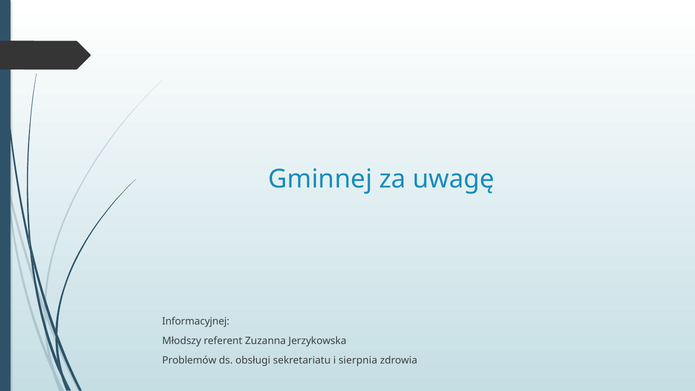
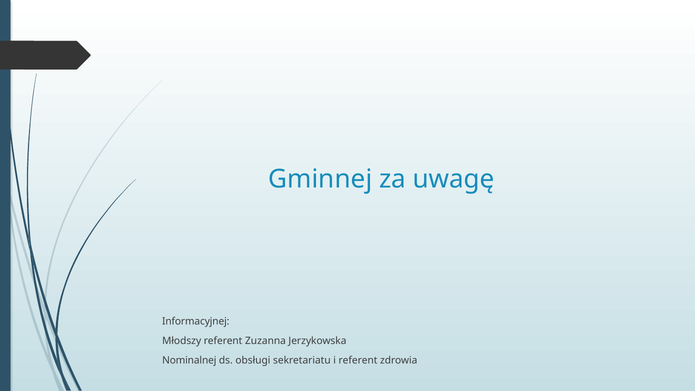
Problemów: Problemów -> Nominalnej (189, 360)
i sierpnia: sierpnia -> referent (358, 360)
